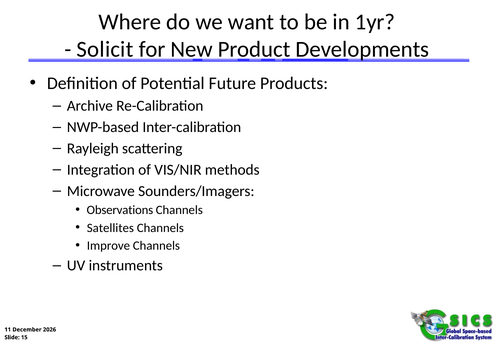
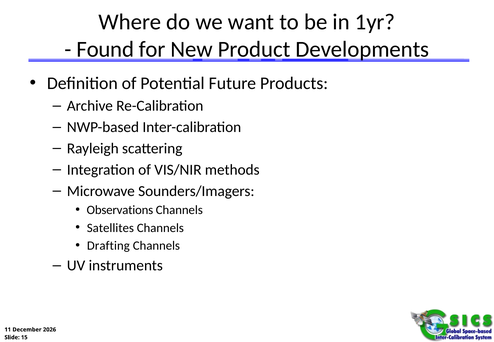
Solicit: Solicit -> Found (105, 49)
Improve: Improve -> Drafting (108, 246)
